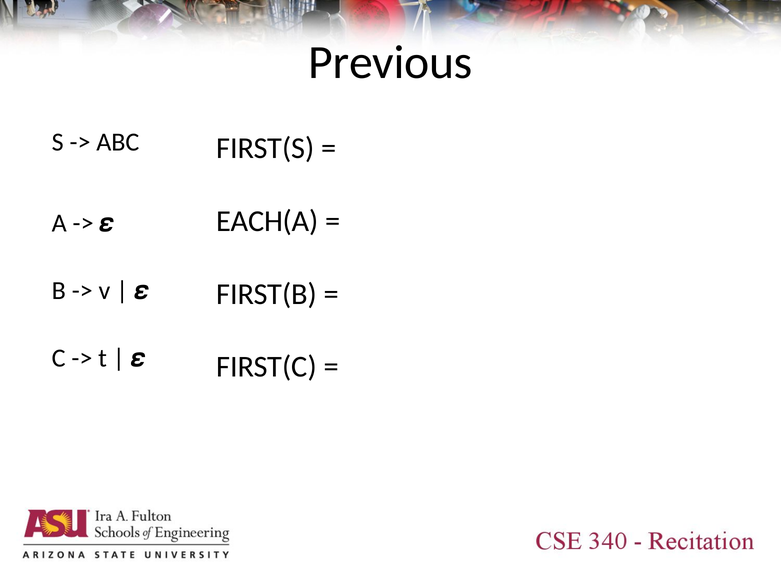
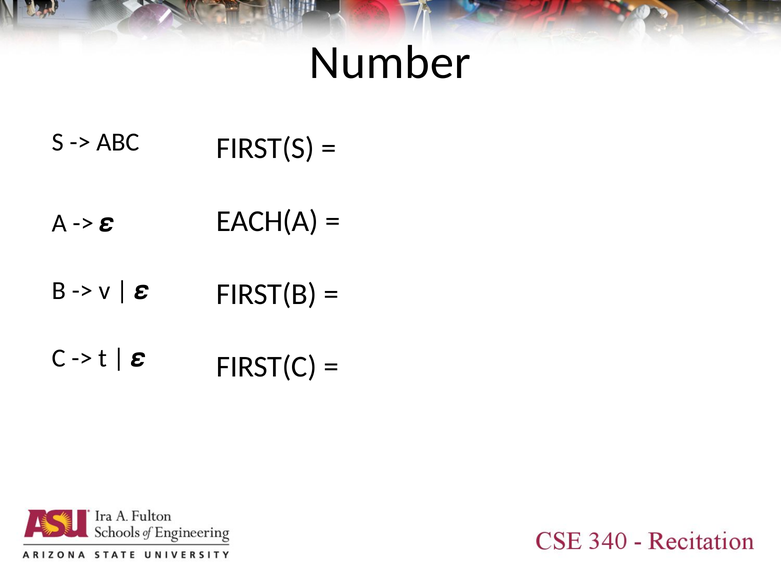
Previous: Previous -> Number (390, 62)
